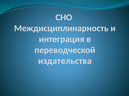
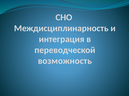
издательства: издательства -> возможность (65, 61)
